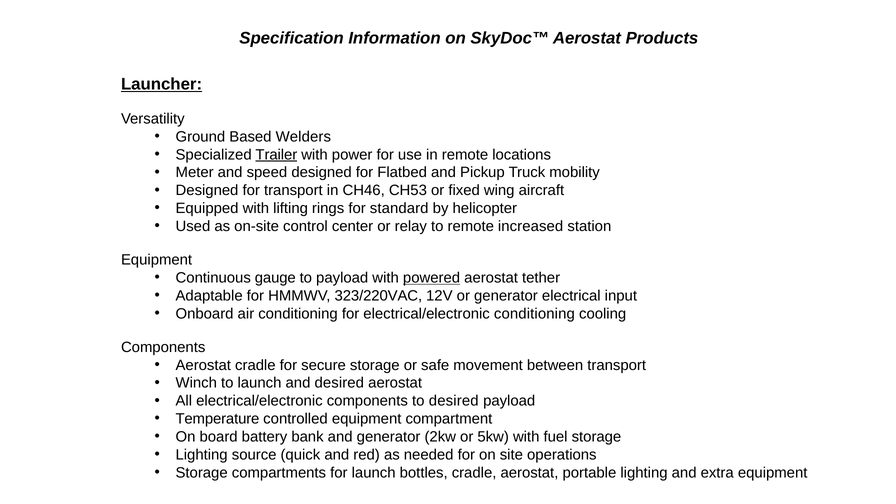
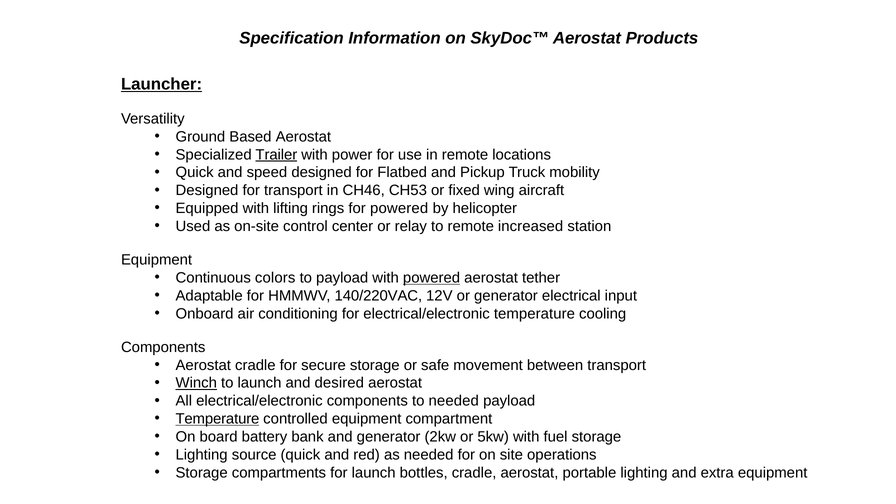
Based Welders: Welders -> Aerostat (303, 137)
Meter: Meter -> Quick (195, 173)
for standard: standard -> powered (399, 208)
gauge: gauge -> colors (275, 278)
323/220VAC: 323/220VAC -> 140/220VAC (378, 296)
electrical/electronic conditioning: conditioning -> temperature (534, 314)
Winch underline: none -> present (196, 383)
to desired: desired -> needed (454, 401)
Temperature underline: none -> present (217, 419)
